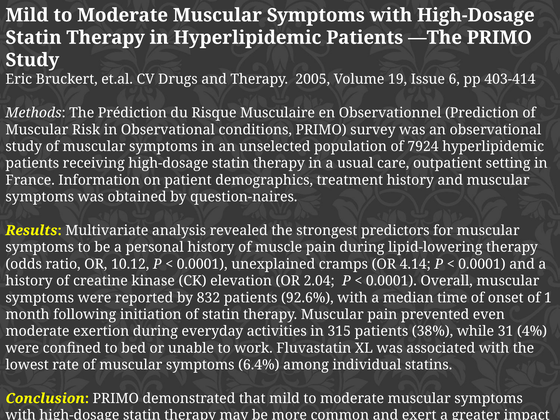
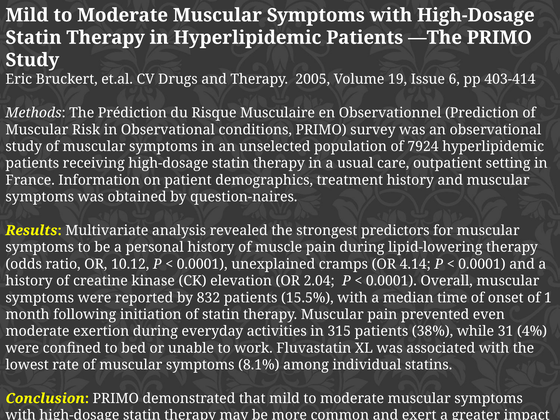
92.6%: 92.6% -> 15.5% (307, 298)
6.4%: 6.4% -> 8.1% (259, 365)
